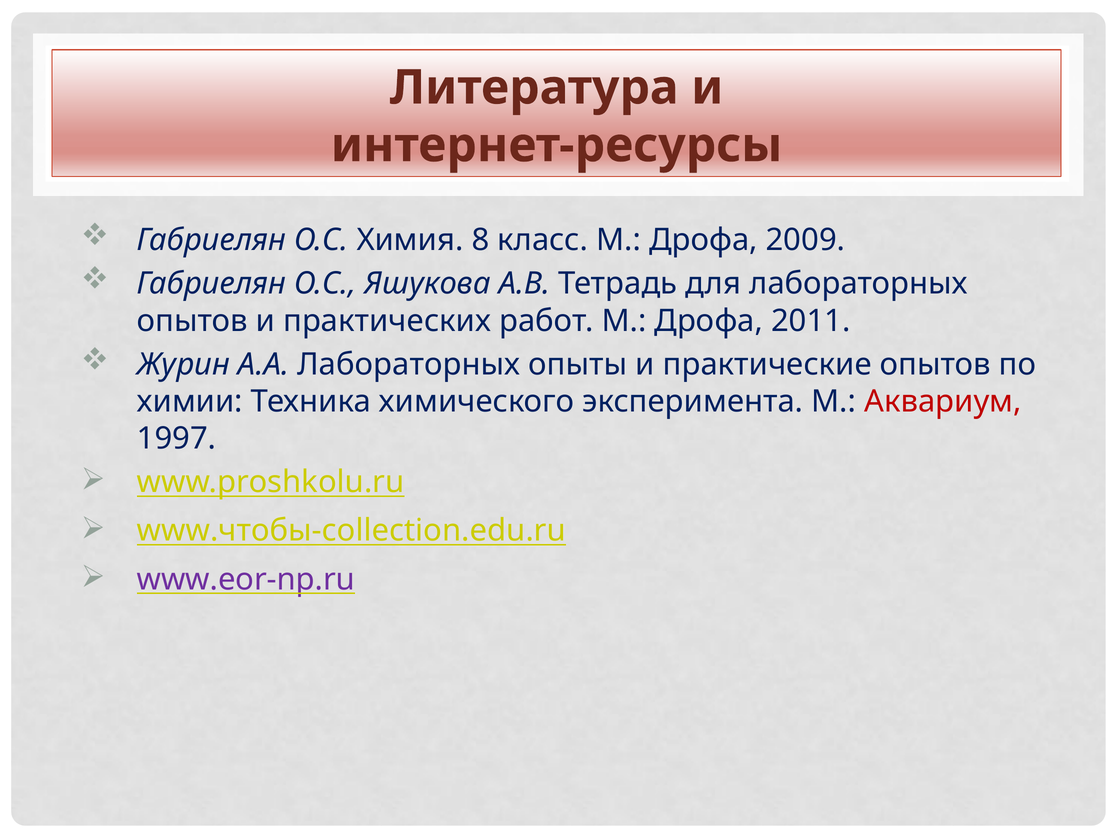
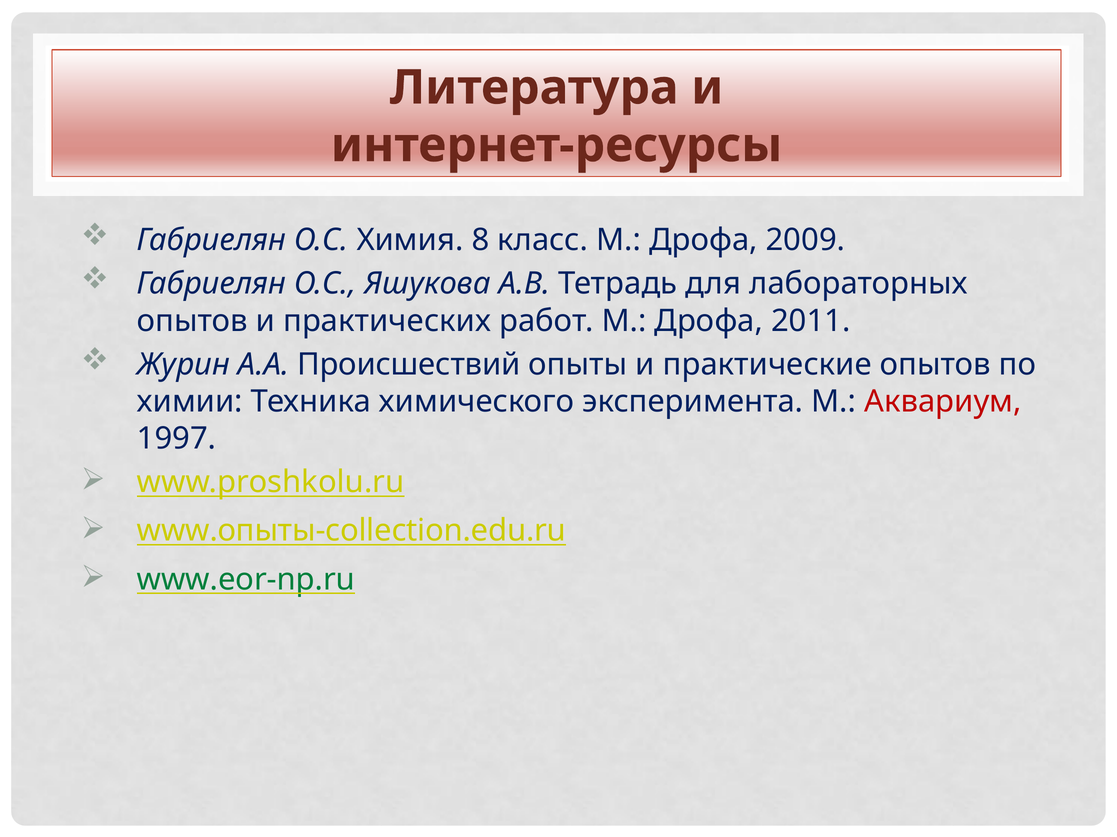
А.А Лабораторных: Лабораторных -> Происшествий (409, 365)
www.чтобы-collection.edu.ru: www.чтобы-collection.edu.ru -> www.опыты-collection.edu.ru (352, 531)
www.eor-np.ru colour: purple -> green (246, 580)
